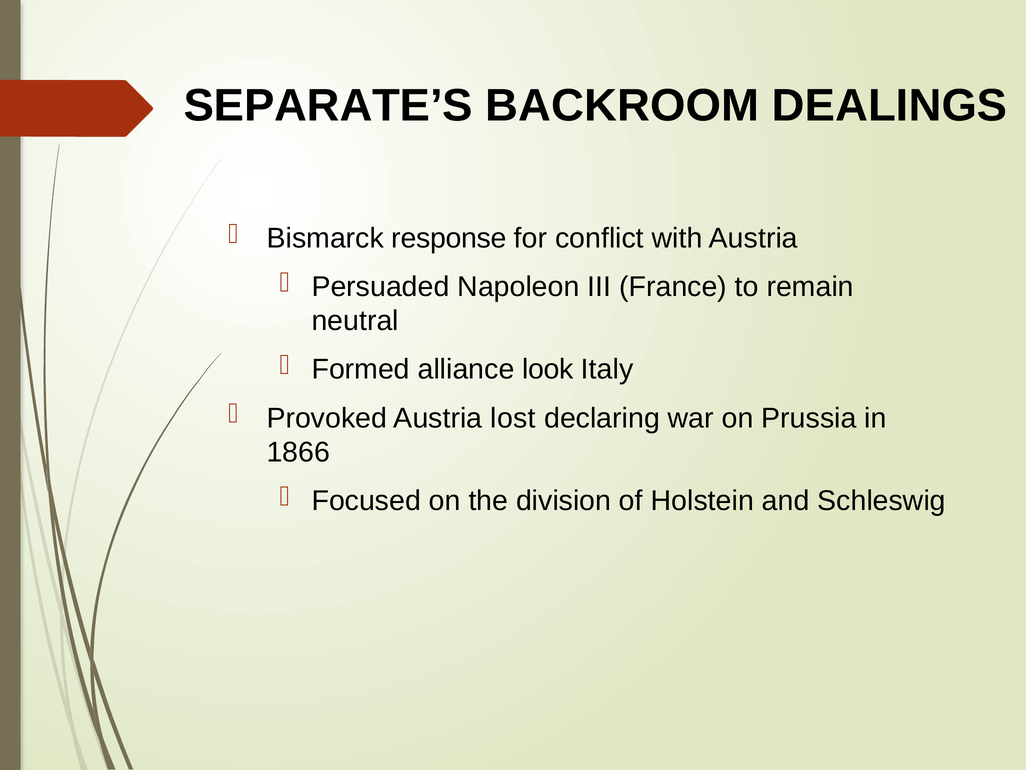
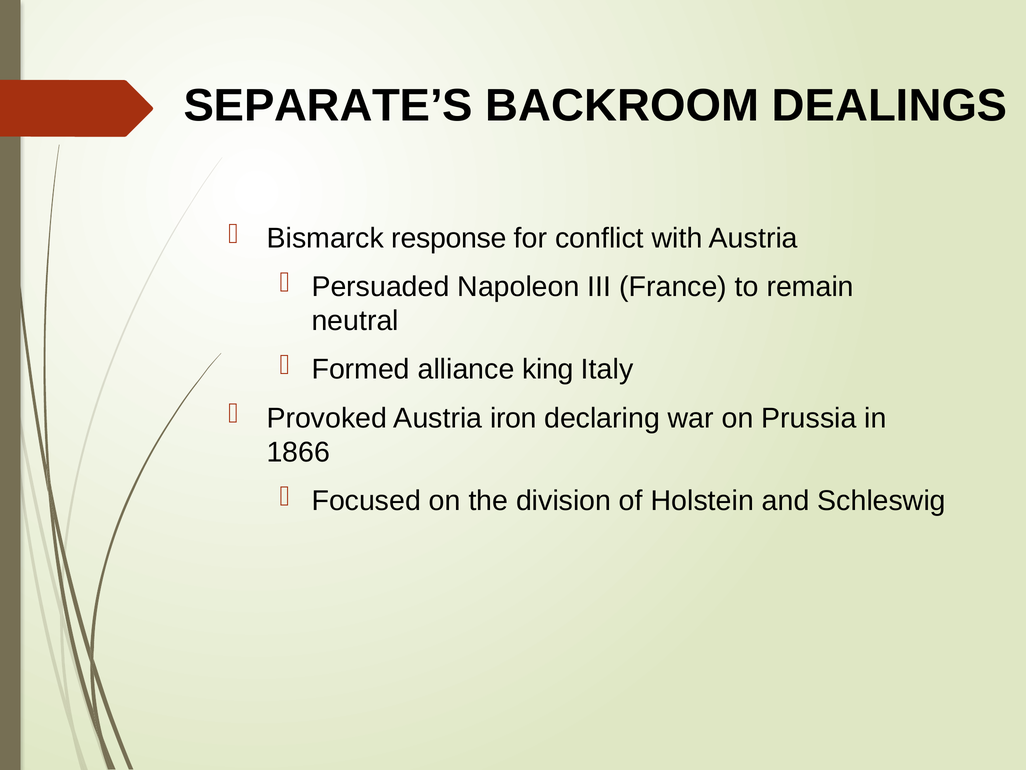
look: look -> king (548, 369)
lost: lost -> iron (513, 418)
